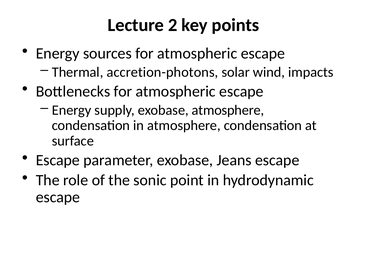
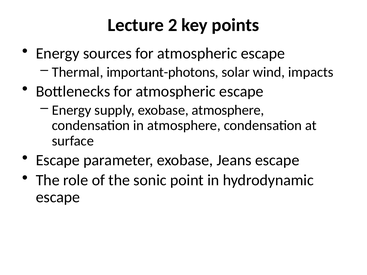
accretion-photons: accretion-photons -> important-photons (163, 72)
